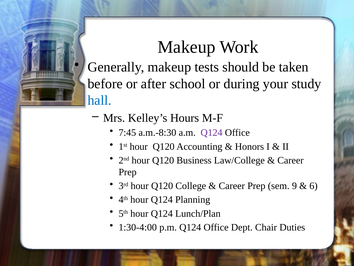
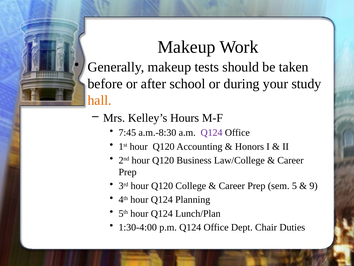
hall colour: blue -> orange (100, 100)
9: 9 -> 5 (294, 186)
6: 6 -> 9 (314, 186)
